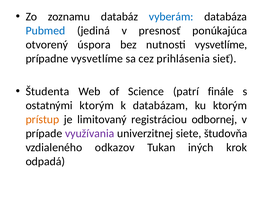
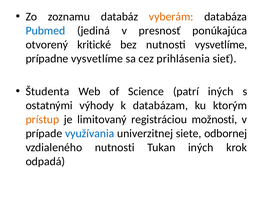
vyberám colour: blue -> orange (171, 17)
úspora: úspora -> kritické (94, 45)
patrí finále: finále -> iných (221, 91)
ostatnými ktorým: ktorým -> výhody (97, 106)
odbornej: odbornej -> možnosti (214, 120)
využívania colour: purple -> blue (90, 134)
študovňa: študovňa -> odbornej (226, 134)
vzdialeného odkazov: odkazov -> nutnosti (115, 148)
